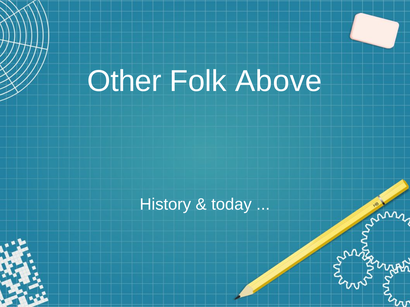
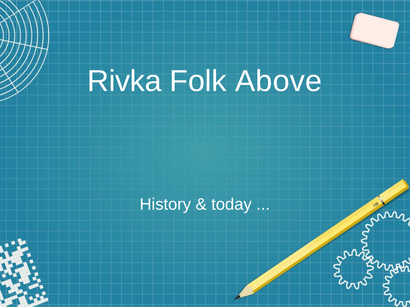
Other: Other -> Rivka (124, 81)
